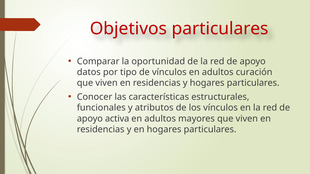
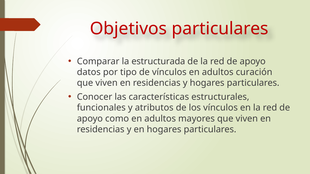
oportunidad: oportunidad -> estructurada (158, 61)
activa: activa -> como (117, 119)
